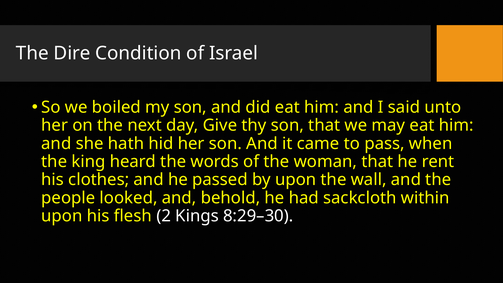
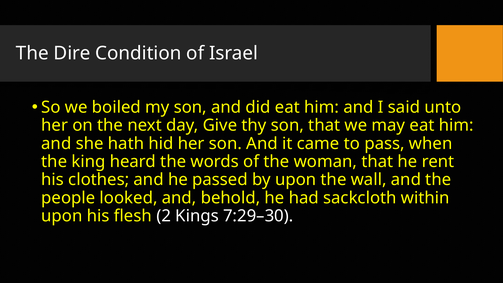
8:29–30: 8:29–30 -> 7:29–30 (258, 216)
